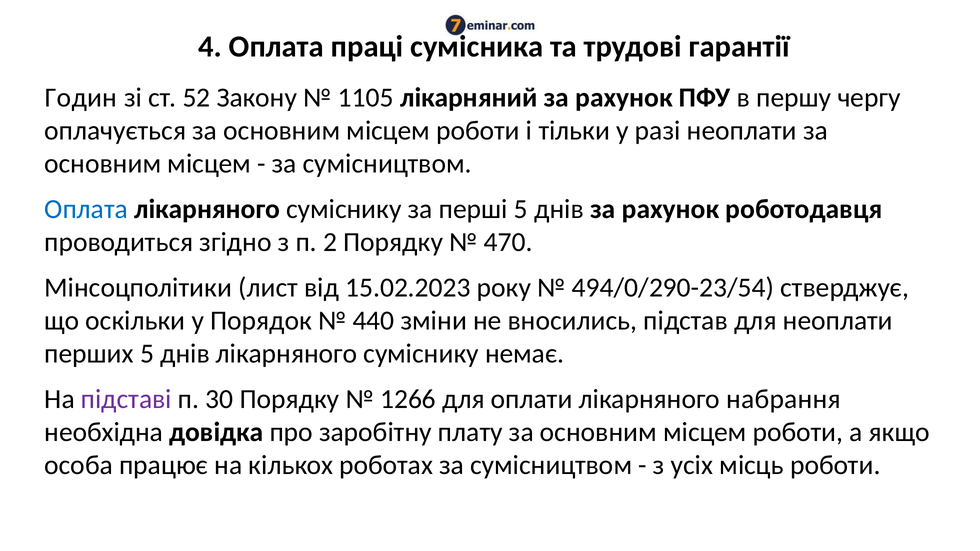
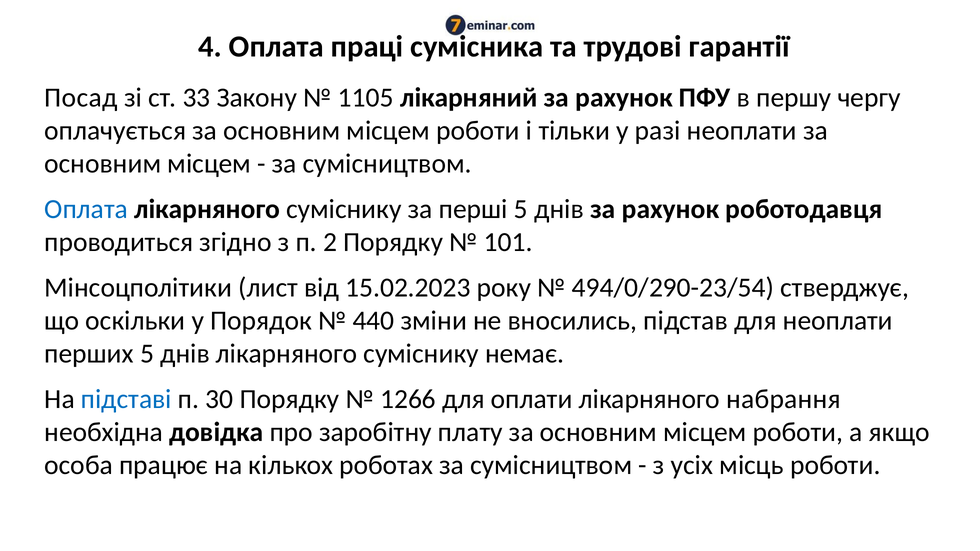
Годин: Годин -> Посад (81, 98)
52: 52 -> 33 (196, 98)
470: 470 -> 101 (508, 242)
підставі colour: purple -> blue (126, 399)
